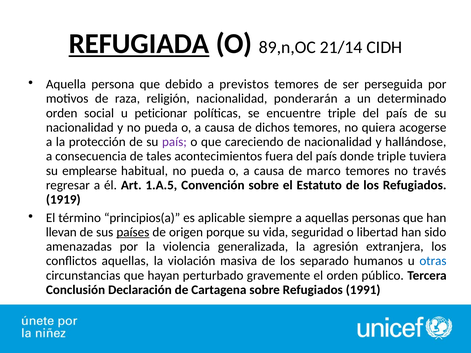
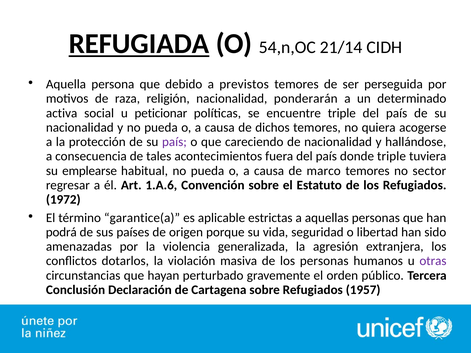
89,n,OC: 89,n,OC -> 54,n,OC (287, 48)
orden: orden -> activa (62, 113)
través: través -> sector (429, 171)
1.A.5: 1.A.5 -> 1.A.6 (161, 185)
1919: 1919 -> 1972 (63, 200)
principios(a: principios(a -> garantice(a (142, 218)
siempre: siempre -> estrictas (270, 218)
llevan: llevan -> podrá (61, 232)
países underline: present -> none (133, 232)
conflictos aquellas: aquellas -> dotarlos (125, 261)
los separado: separado -> personas (324, 261)
otras colour: blue -> purple (433, 261)
1991: 1991 -> 1957 (363, 290)
